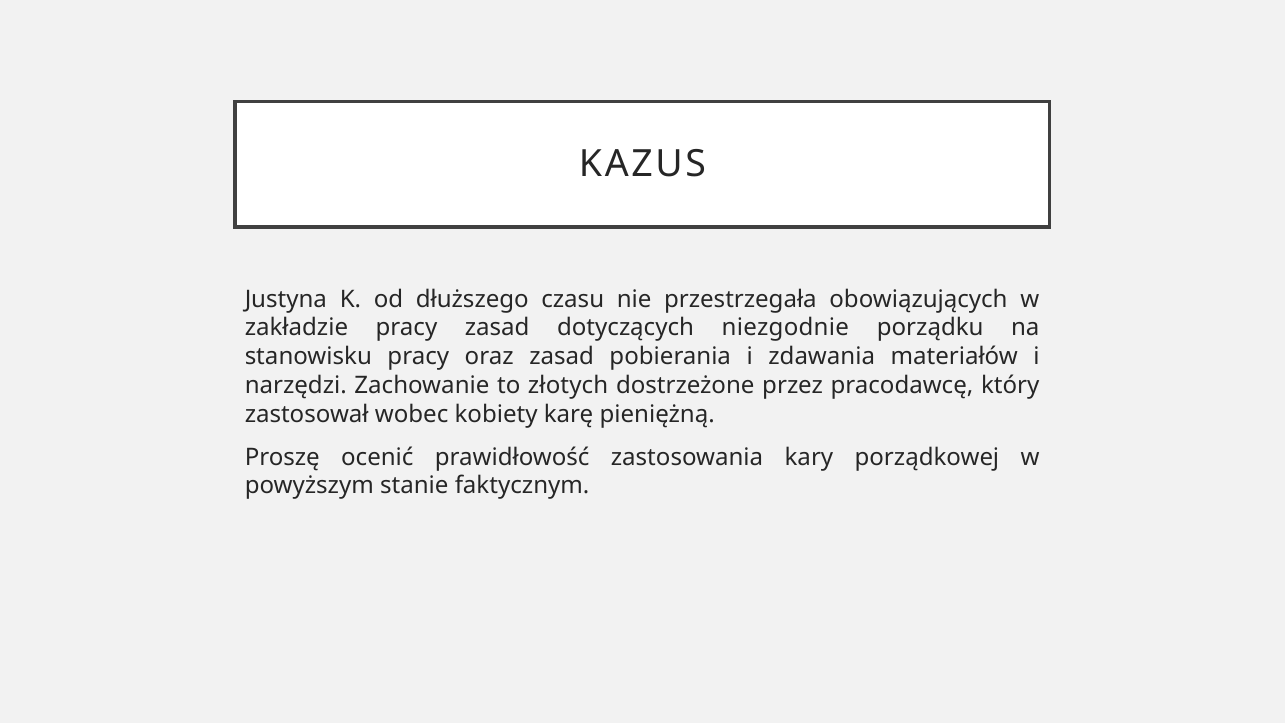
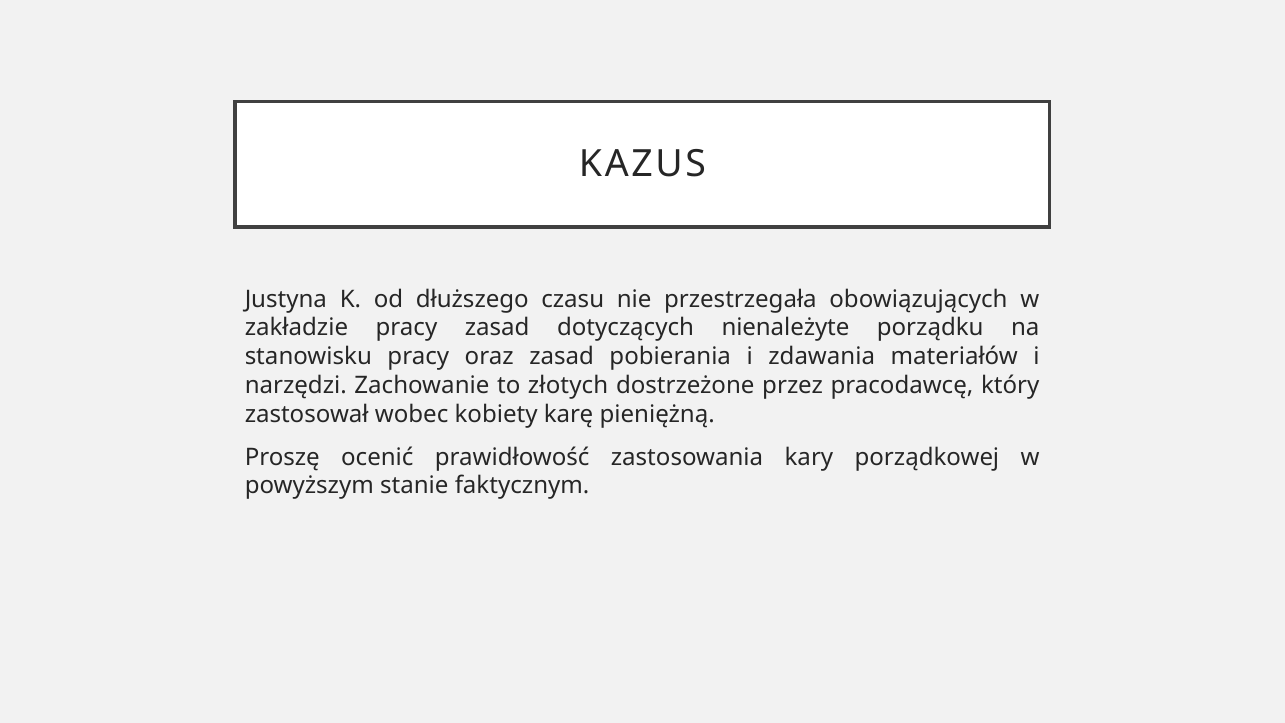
niezgodnie: niezgodnie -> nienależyte (785, 328)
